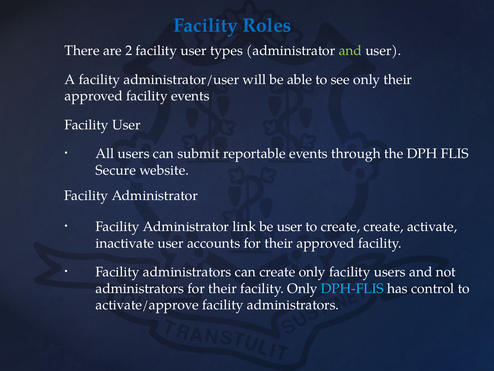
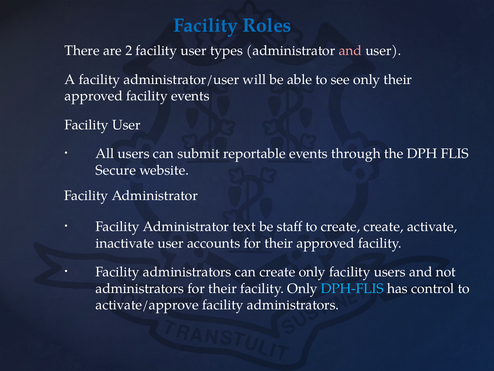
and colour: light green -> pink (350, 51)
link: link -> text (244, 226)
be user: user -> staff (290, 226)
